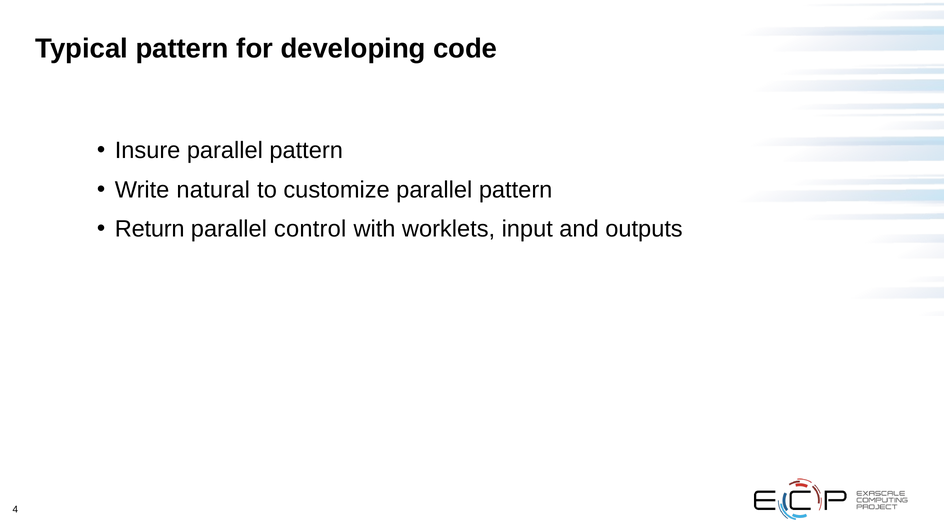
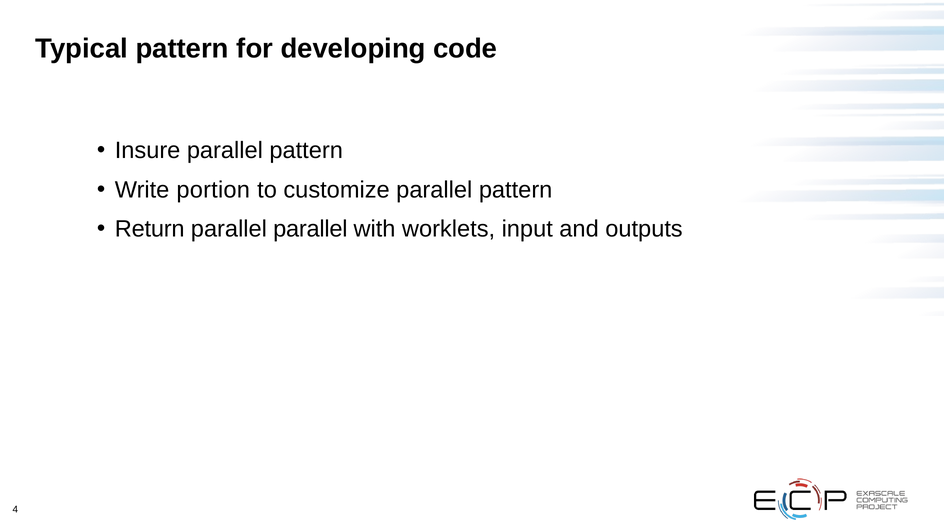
natural: natural -> portion (213, 190)
parallel control: control -> parallel (310, 229)
